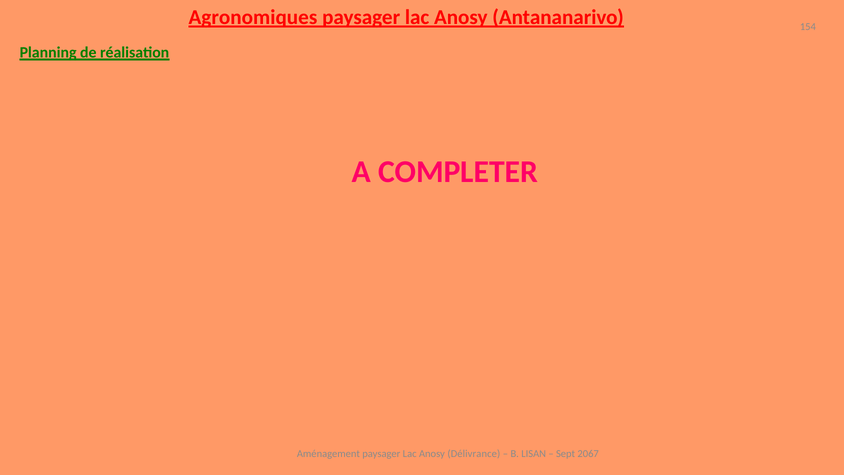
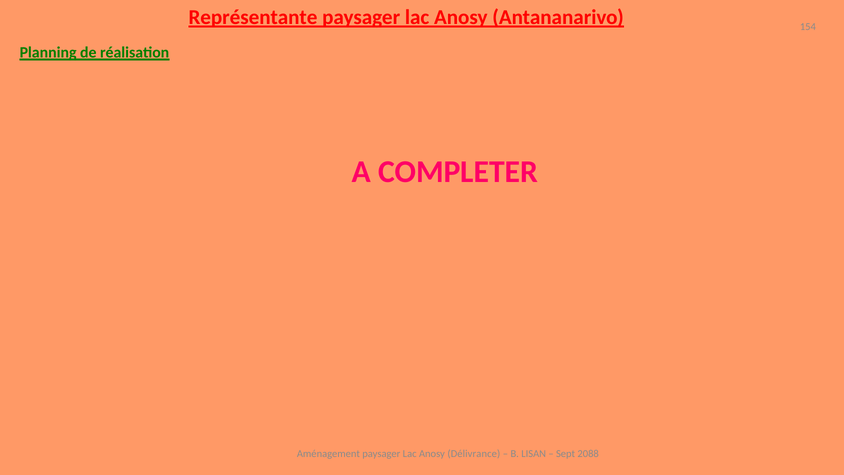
Agronomiques: Agronomiques -> Représentante (253, 17)
2067: 2067 -> 2088 (588, 453)
